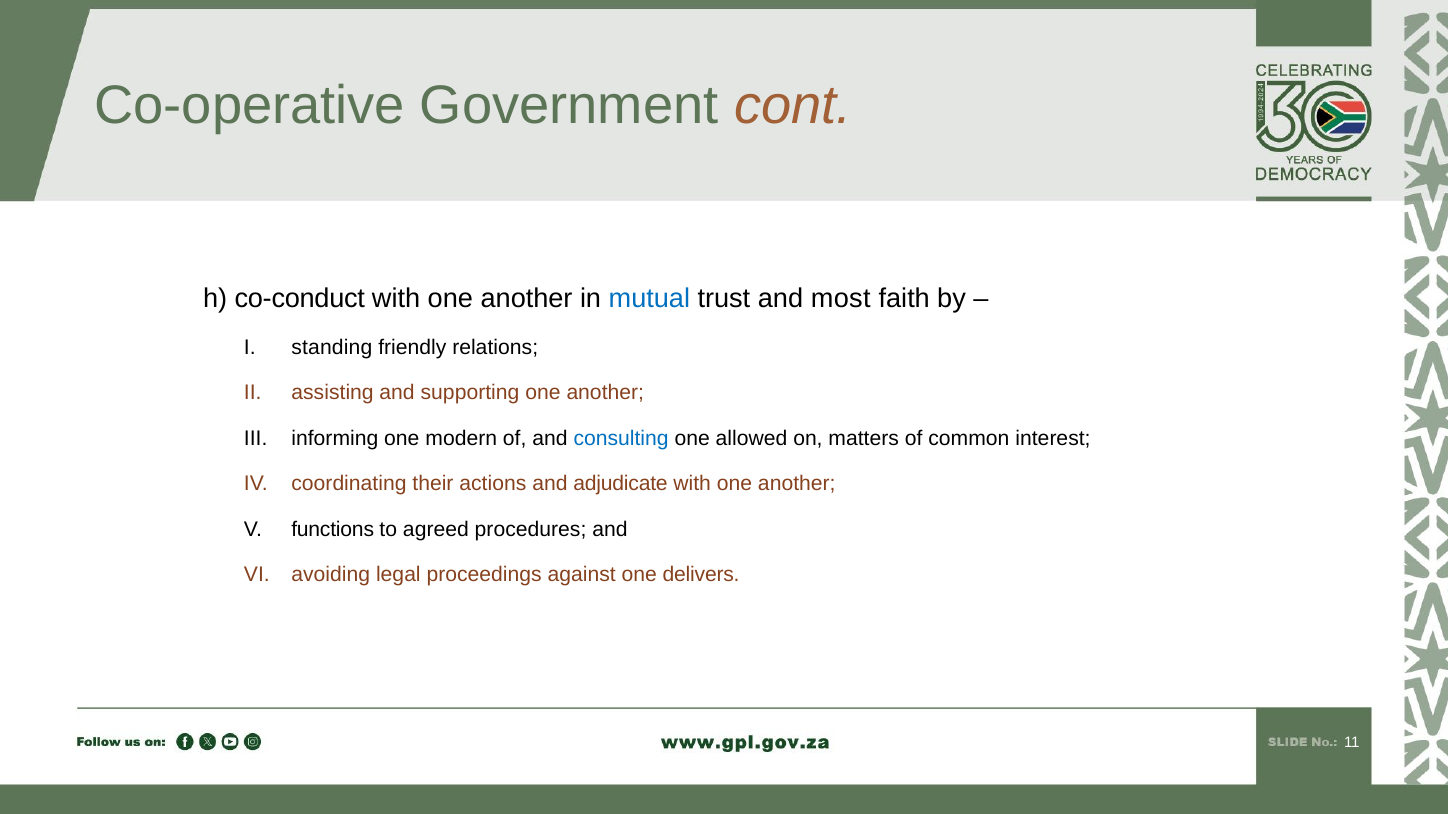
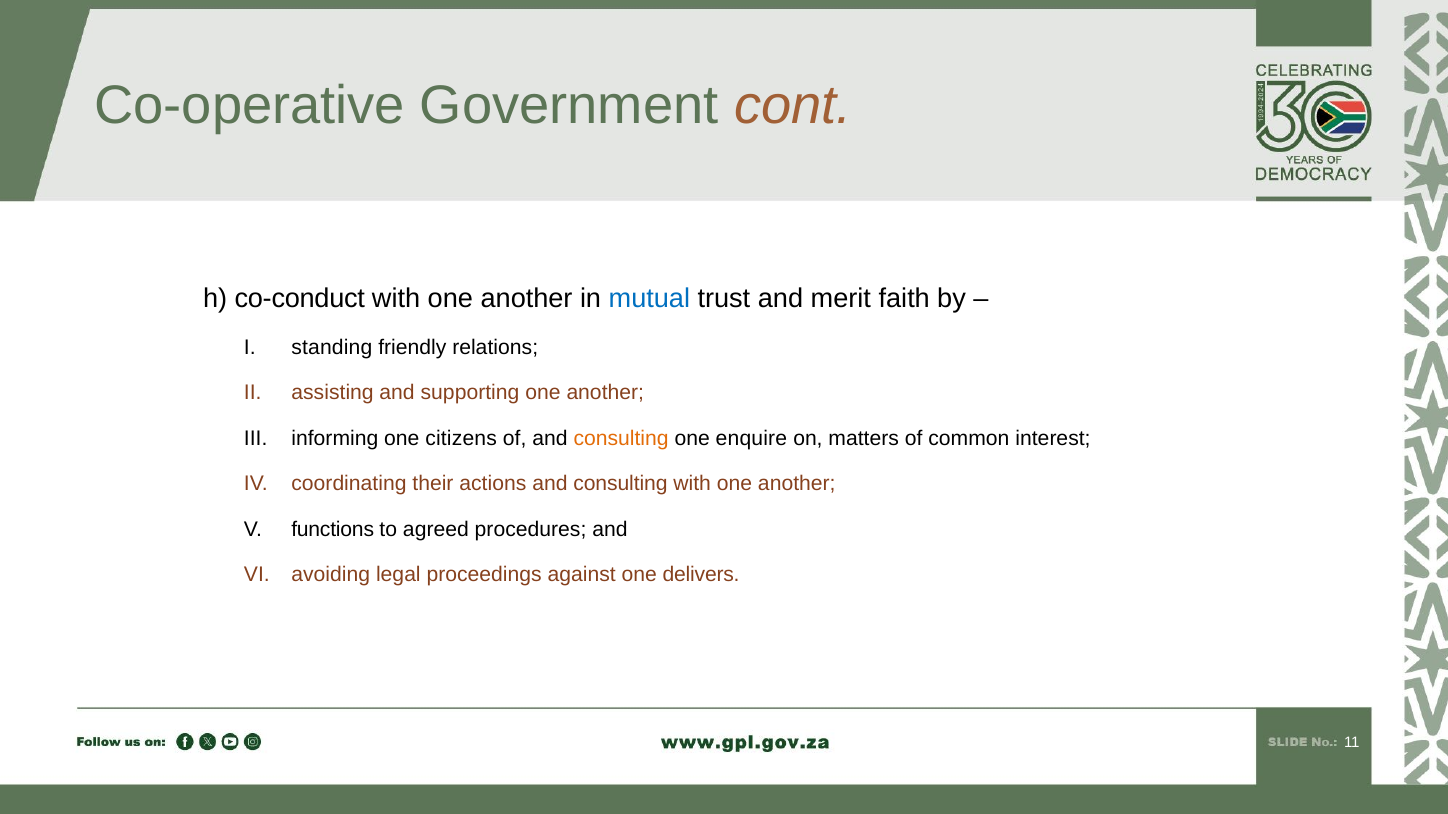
most: most -> merit (841, 299)
modern: modern -> citizens (461, 438)
consulting colour: blue -> orange (621, 438)
allowed: allowed -> enquire (751, 438)
actions and adjudicate: adjudicate -> consulting (620, 484)
